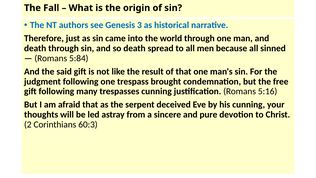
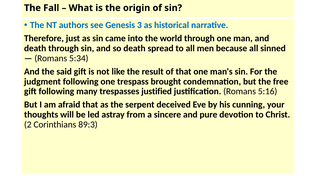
5:84: 5:84 -> 5:34 (79, 58)
trespasses cunning: cunning -> justified (157, 91)
60:3: 60:3 -> 89:3 (88, 124)
